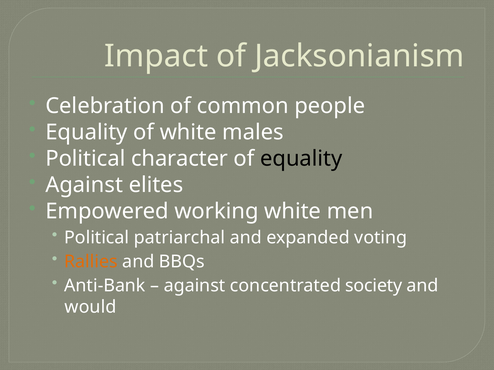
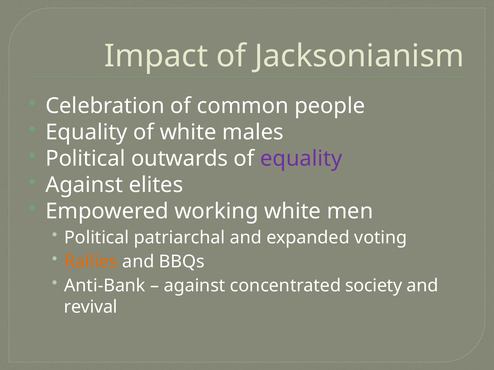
character: character -> outwards (180, 159)
equality colour: black -> purple (301, 159)
would: would -> revival (91, 308)
